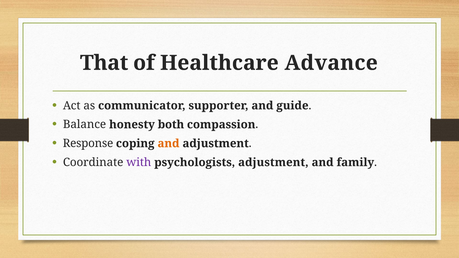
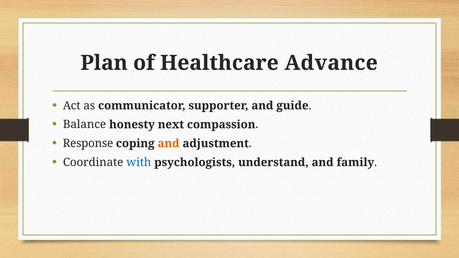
That: That -> Plan (104, 63)
both: both -> next (171, 125)
with colour: purple -> blue (139, 162)
psychologists adjustment: adjustment -> understand (273, 162)
